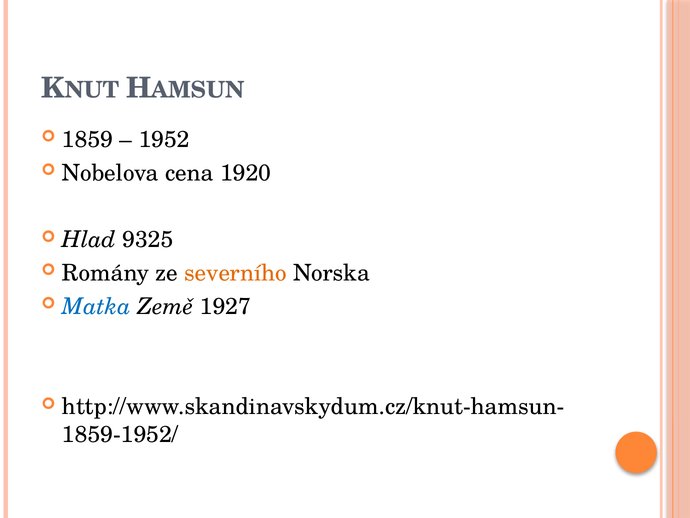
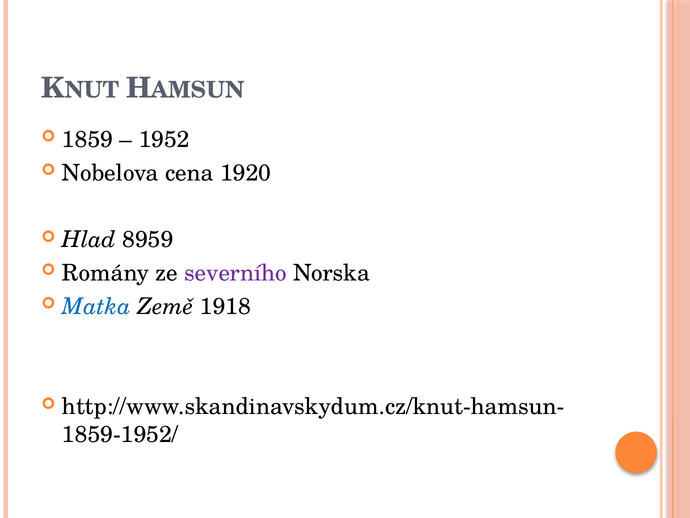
9325: 9325 -> 8959 (148, 240)
severního colour: orange -> purple (236, 273)
1927: 1927 -> 1918 (225, 306)
